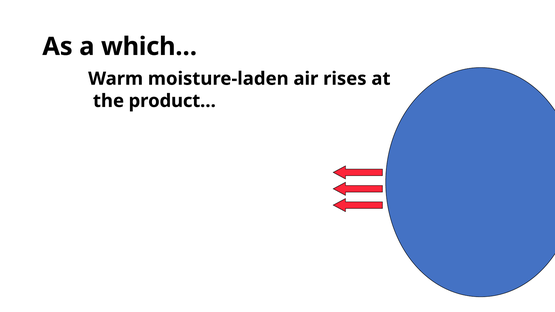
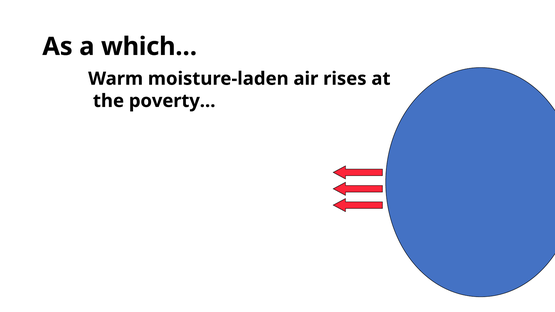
product…: product… -> poverty… (172, 101)
